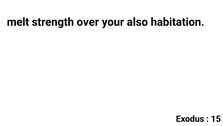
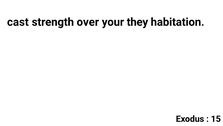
melt: melt -> cast (18, 22)
also: also -> they (137, 22)
